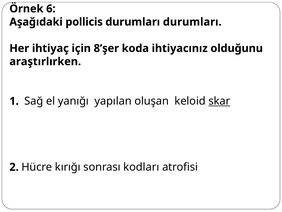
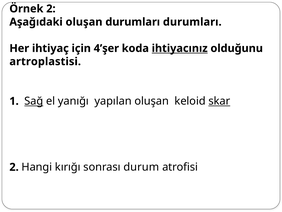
Örnek 6: 6 -> 2 (51, 9)
Aşağıdaki pollicis: pollicis -> oluşan (84, 22)
8’şer: 8’şer -> 4’şer (106, 48)
ihtiyacınız underline: none -> present (180, 48)
araştırlırken: araştırlırken -> artroplastisi (45, 61)
Sağ underline: none -> present (34, 101)
Hücre: Hücre -> Hangi (37, 167)
kodları: kodları -> durum (141, 167)
